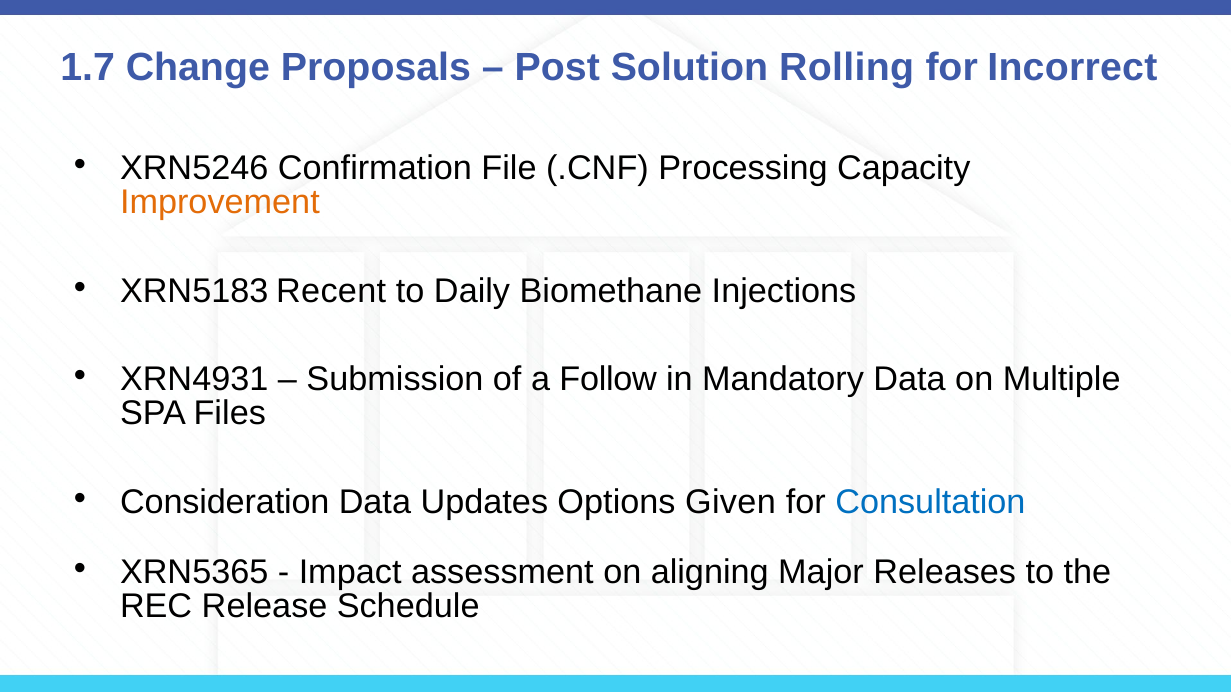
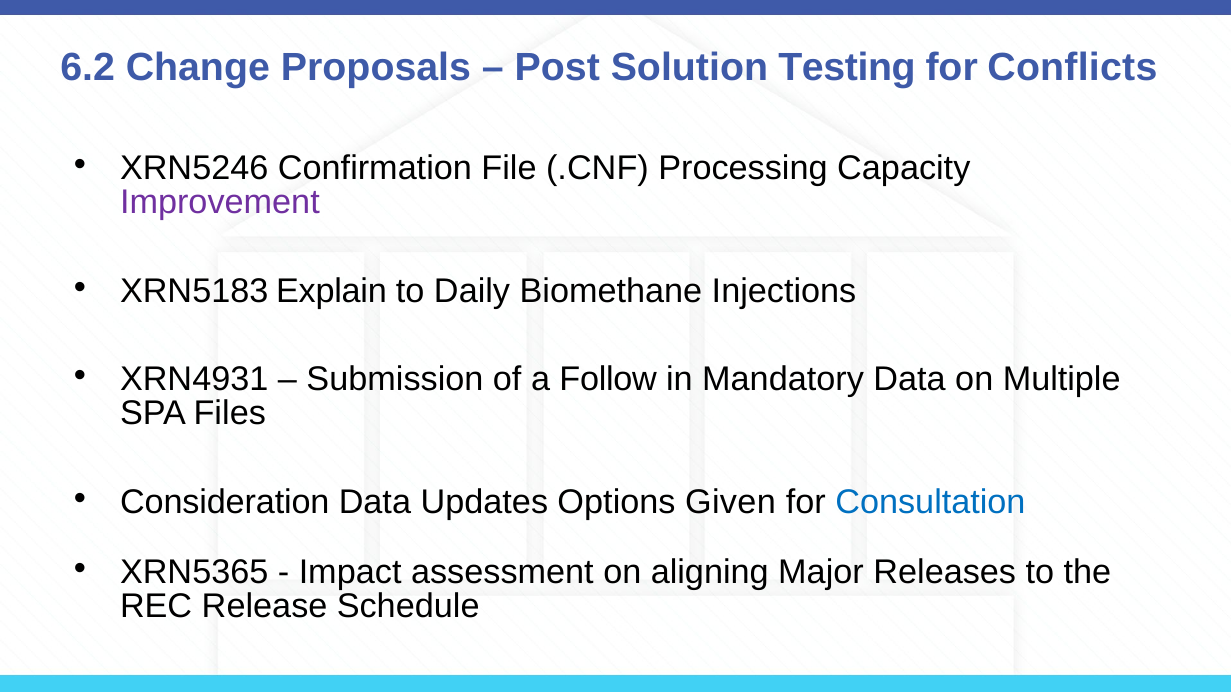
1.7: 1.7 -> 6.2 (88, 68)
Rolling: Rolling -> Testing (847, 68)
Incorrect: Incorrect -> Conflicts (1072, 68)
Improvement colour: orange -> purple (220, 203)
Recent: Recent -> Explain (331, 291)
